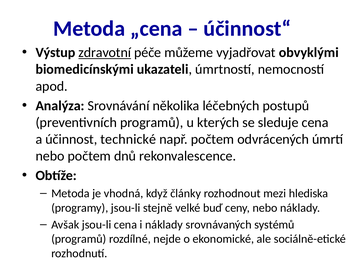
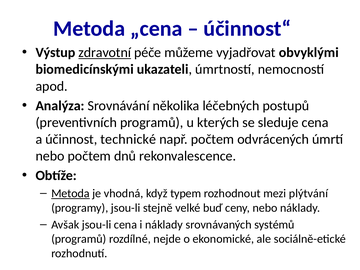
Metoda underline: none -> present (70, 193)
články: články -> typem (186, 193)
hlediska: hlediska -> plýtvání (309, 193)
